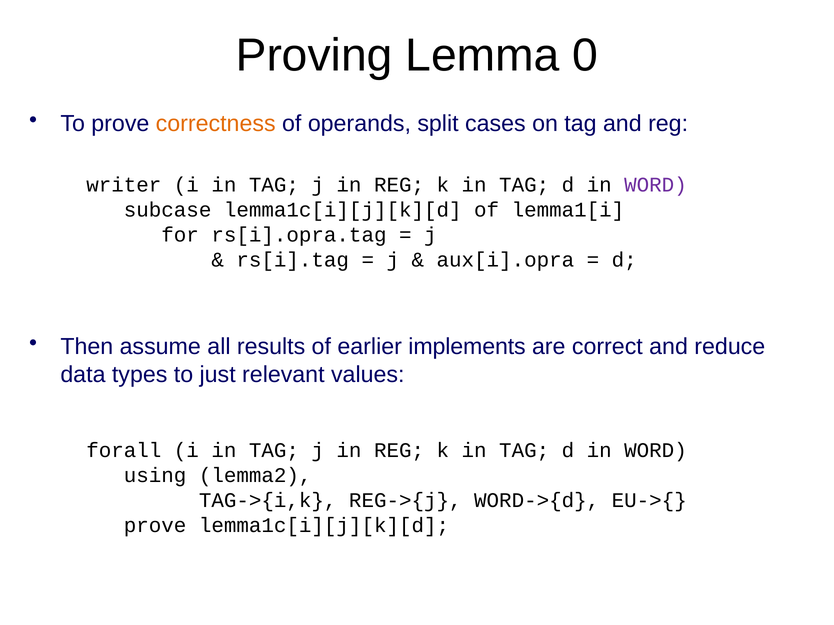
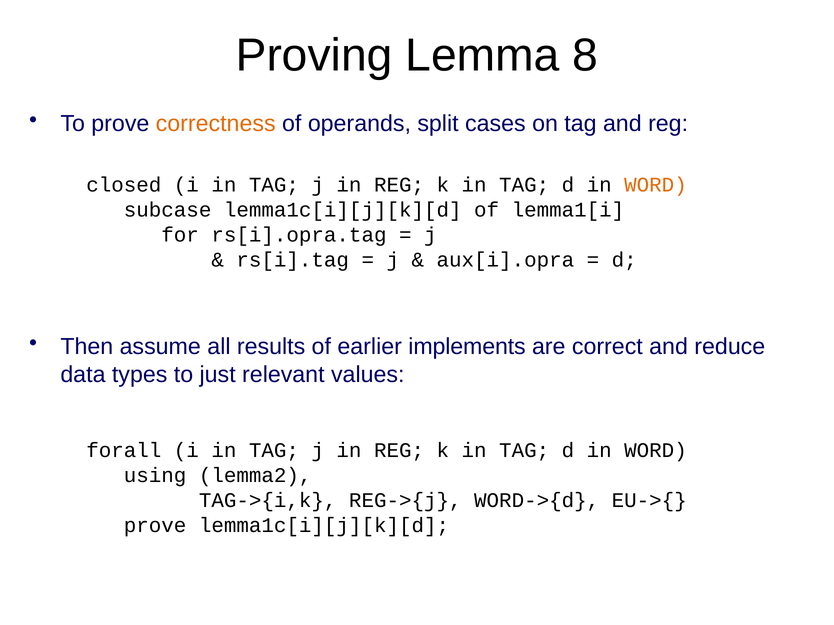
0: 0 -> 8 (585, 55)
writer: writer -> closed (124, 185)
WORD colour: purple -> orange (655, 185)
